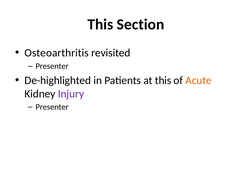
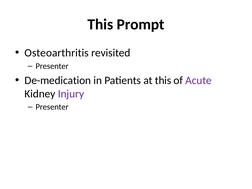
Section: Section -> Prompt (141, 24)
De-highlighted: De-highlighted -> De-medication (58, 80)
Acute colour: orange -> purple (199, 80)
